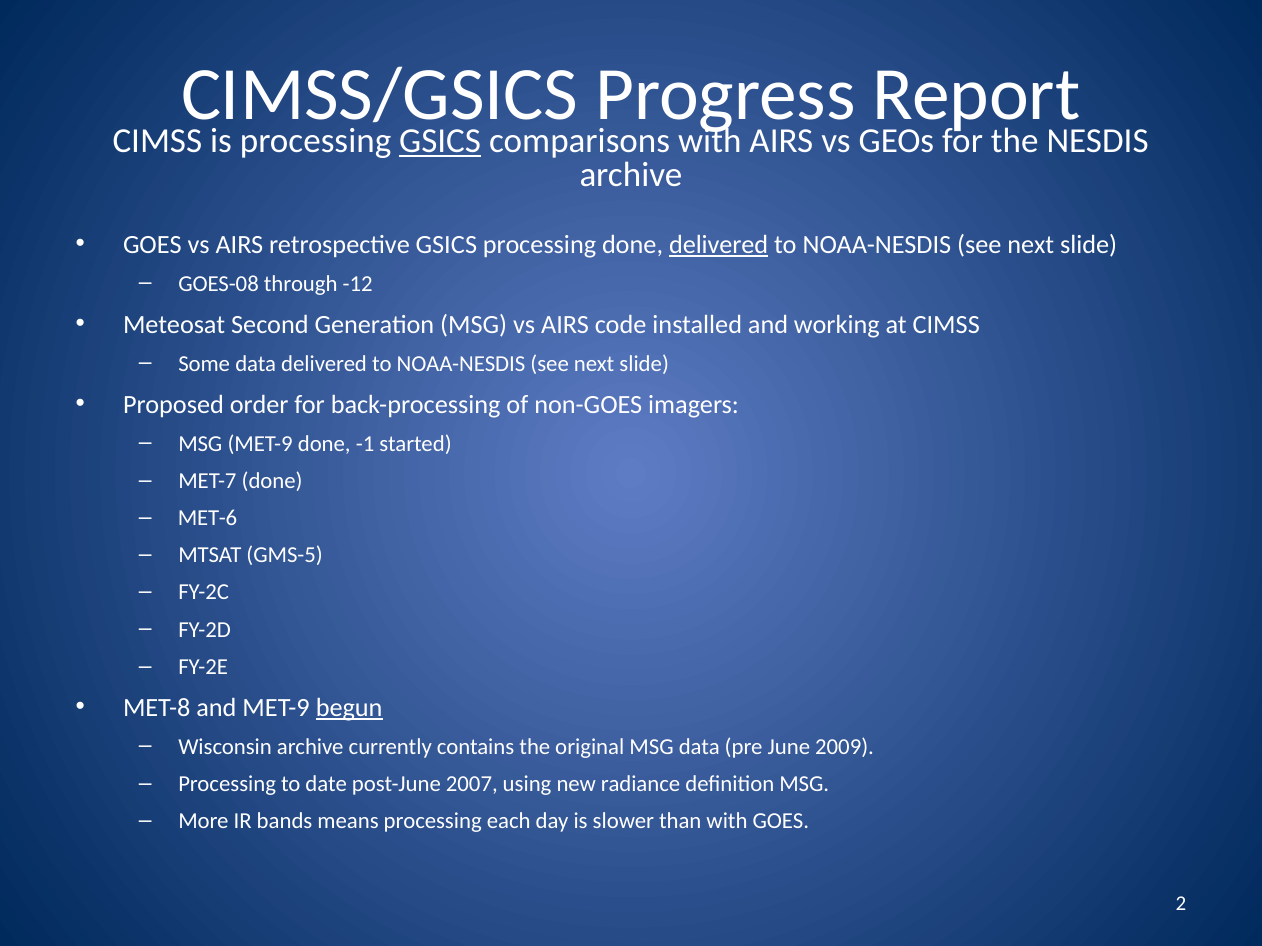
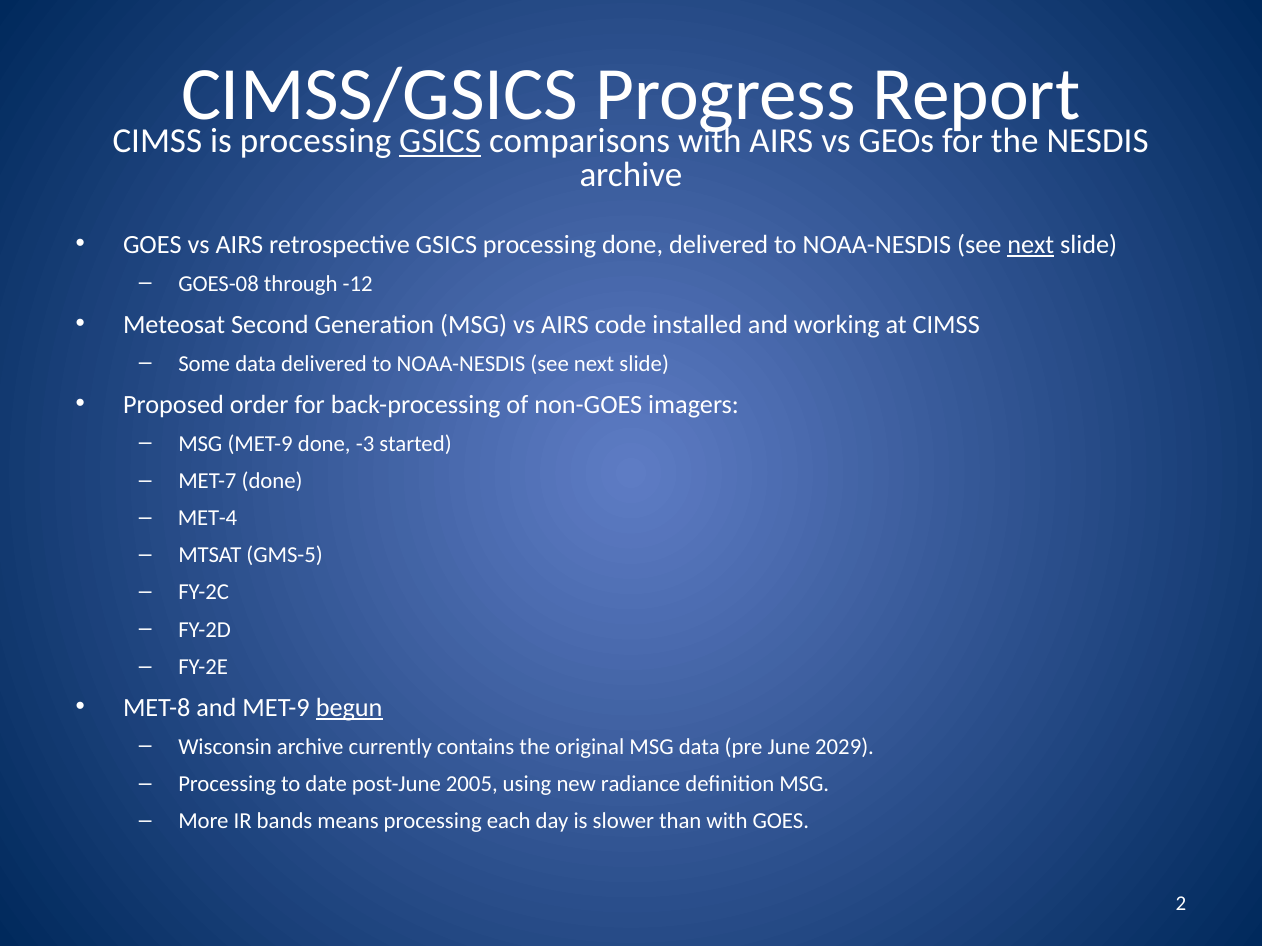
delivered underline: present -> none (719, 245)
next underline: none -> present (1031, 245)
-1: -1 -> -3 (365, 444)
MET-6: MET-6 -> MET-4 (208, 518)
2009: 2009 -> 2029 (845, 747)
2007: 2007 -> 2005 (472, 784)
